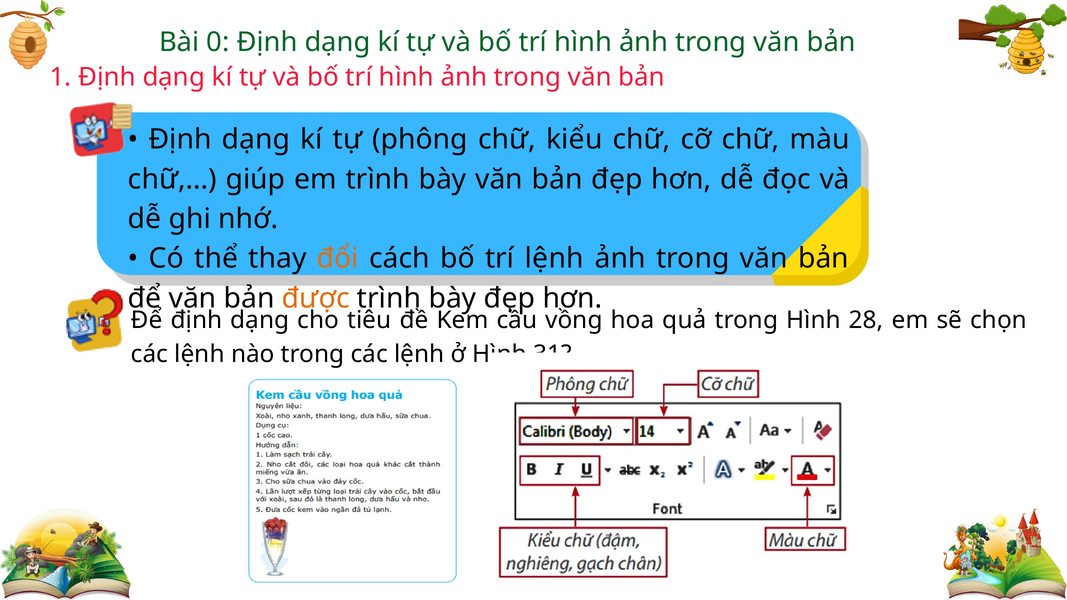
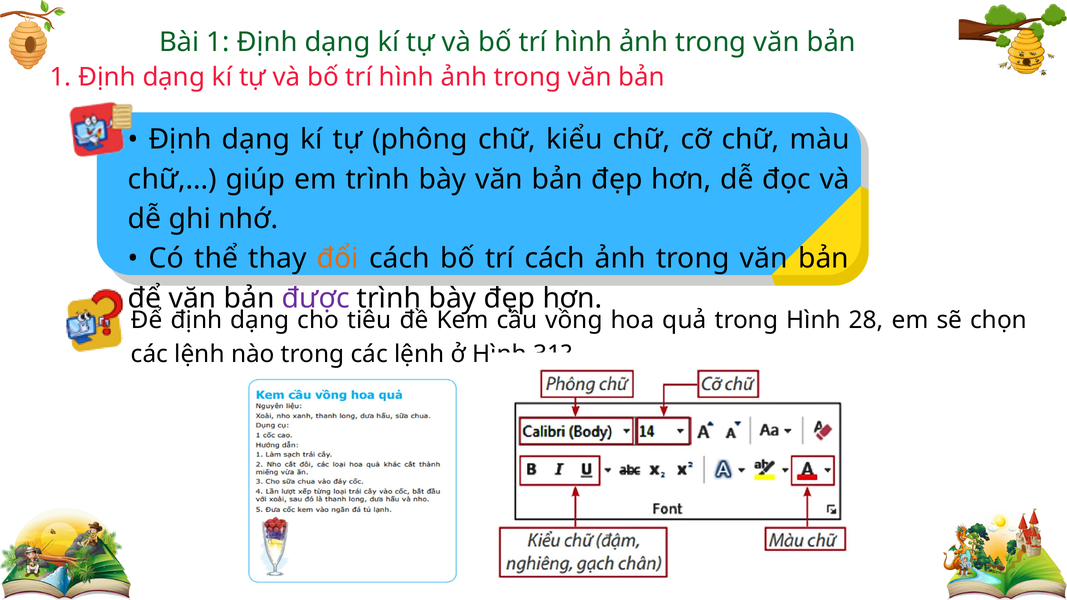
Bài 0: 0 -> 1 (218, 42)
trí lệnh: lệnh -> cách (555, 259)
được colour: orange -> purple (316, 298)
